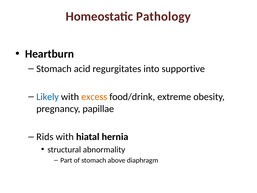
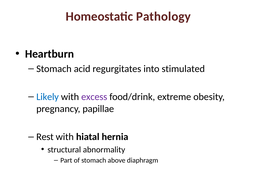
supportive: supportive -> stimulated (183, 69)
excess colour: orange -> purple (94, 97)
Rids: Rids -> Rest (45, 137)
